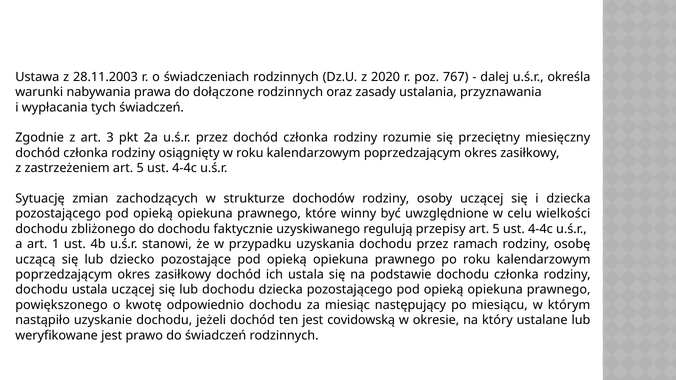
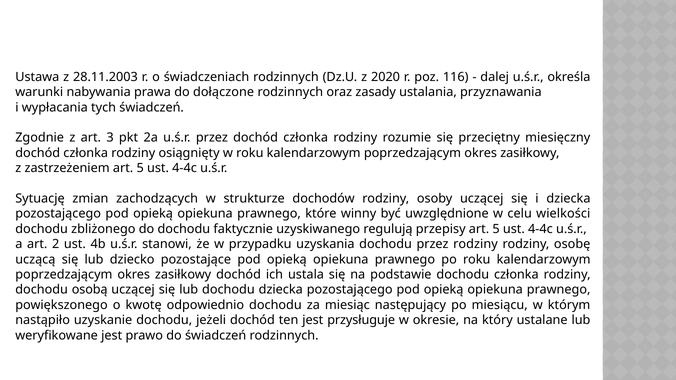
767: 767 -> 116 (456, 77)
1: 1 -> 2 (56, 244)
przez ramach: ramach -> rodziny (475, 244)
dochodu ustala: ustala -> osobą (90, 290)
covidowską: covidowską -> przysługuje (361, 320)
